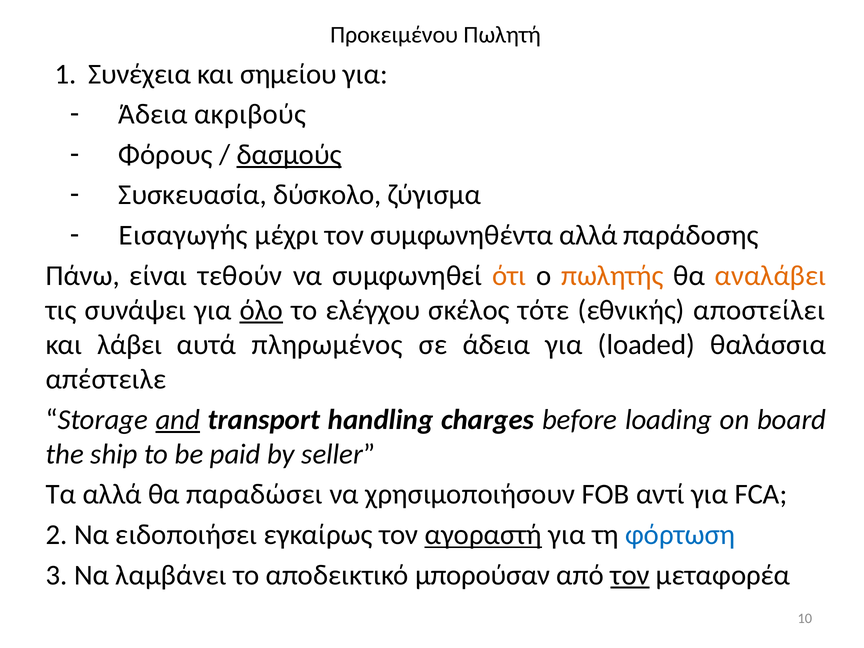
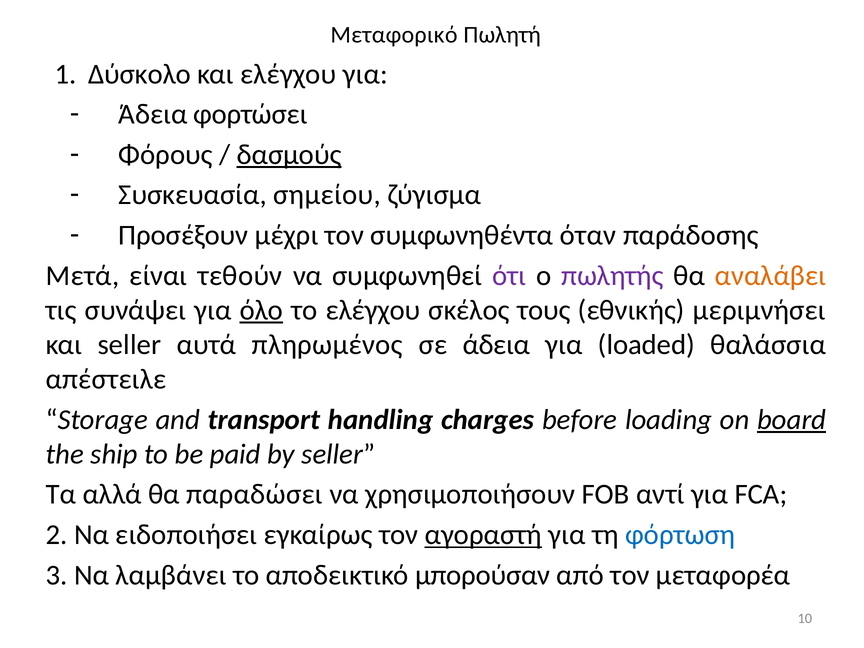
Προκειμένου: Προκειμένου -> Μεταφορικό (394, 35)
Συνέχεια: Συνέχεια -> Δύσκολο (140, 74)
και σημείου: σημείου -> ελέγχου (288, 74)
ακριβούς: ακριβούς -> φορτώσει (250, 114)
δύσκολο: δύσκολο -> σημείου (327, 195)
Εισαγωγής: Εισαγωγής -> Προσέξουν (183, 235)
συμφωνηθέντα αλλά: αλλά -> όταν (588, 235)
Πάνω: Πάνω -> Μετά (83, 276)
ότι colour: orange -> purple (509, 276)
πωλητής colour: orange -> purple (612, 276)
τότε: τότε -> τους (544, 310)
αποστείλει: αποστείλει -> μεριμνήσει (759, 310)
και λάβει: λάβει -> seller (129, 345)
and underline: present -> none (178, 420)
board underline: none -> present (792, 420)
τον underline: present -> none (630, 575)
